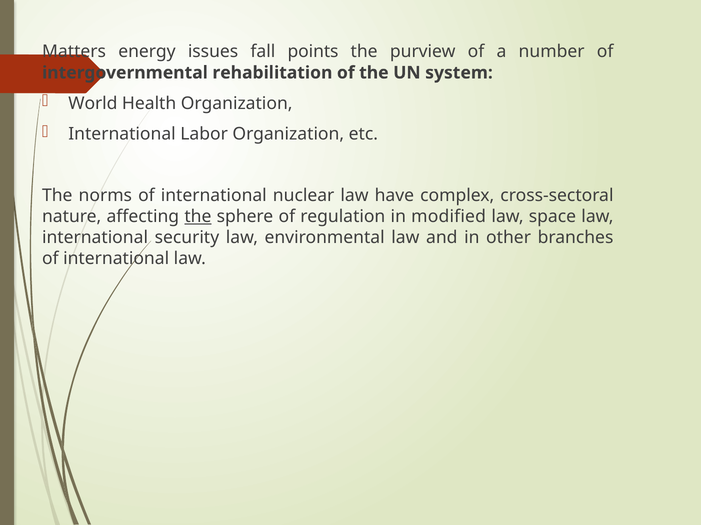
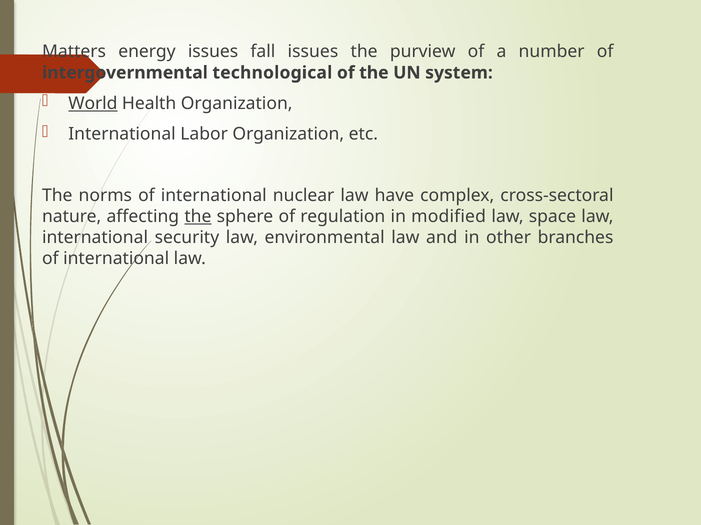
fall points: points -> issues (313, 52)
rehabilitation: rehabilitation -> technological (272, 73)
World underline: none -> present (93, 104)
